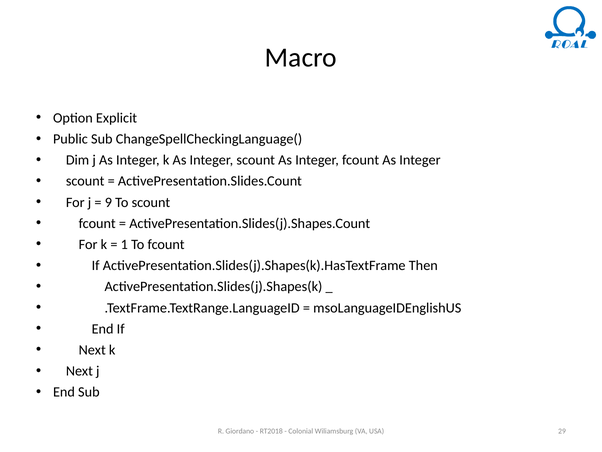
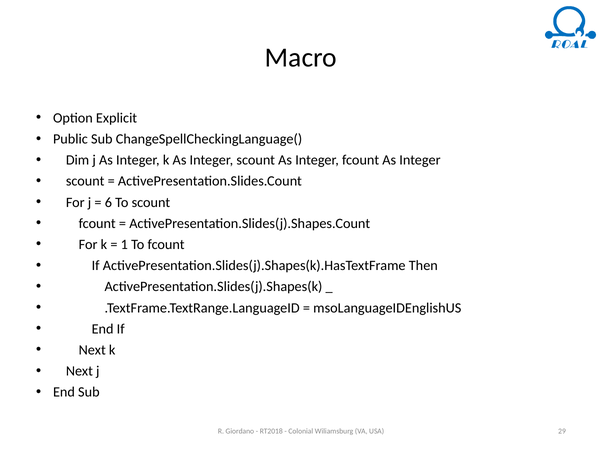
9: 9 -> 6 (108, 202)
